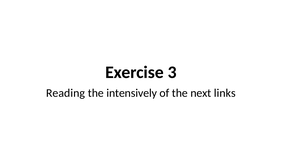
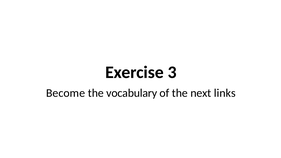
Reading: Reading -> Become (66, 93)
intensively: intensively -> vocabulary (132, 93)
